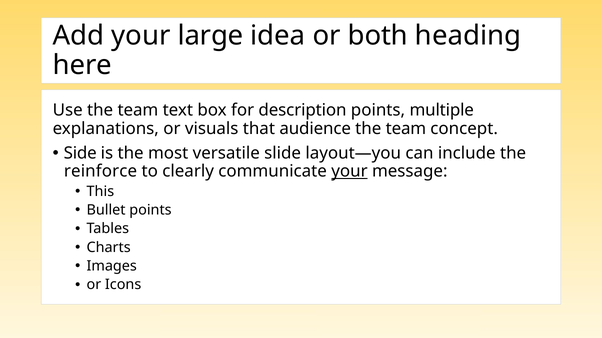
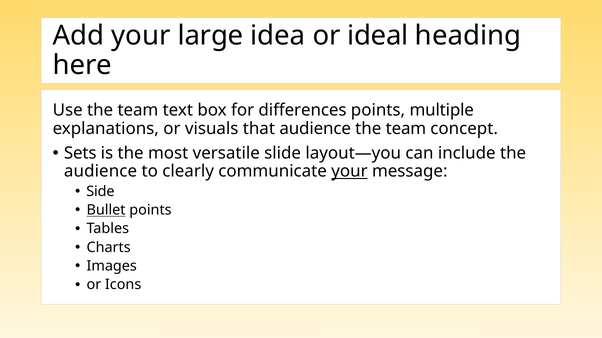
both: both -> ideal (378, 36)
description: description -> differences (303, 110)
Side: Side -> Sets (80, 153)
reinforce: reinforce -> audience (101, 172)
This: This -> Side (100, 192)
Bullet underline: none -> present (106, 210)
